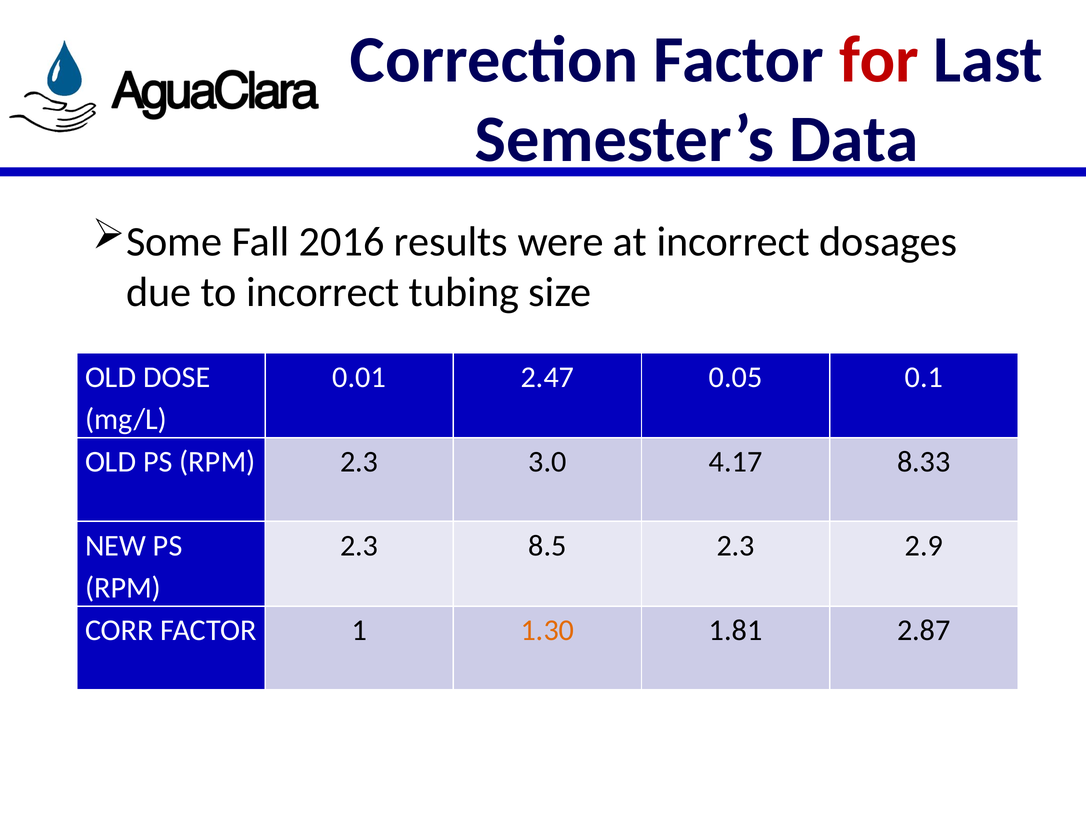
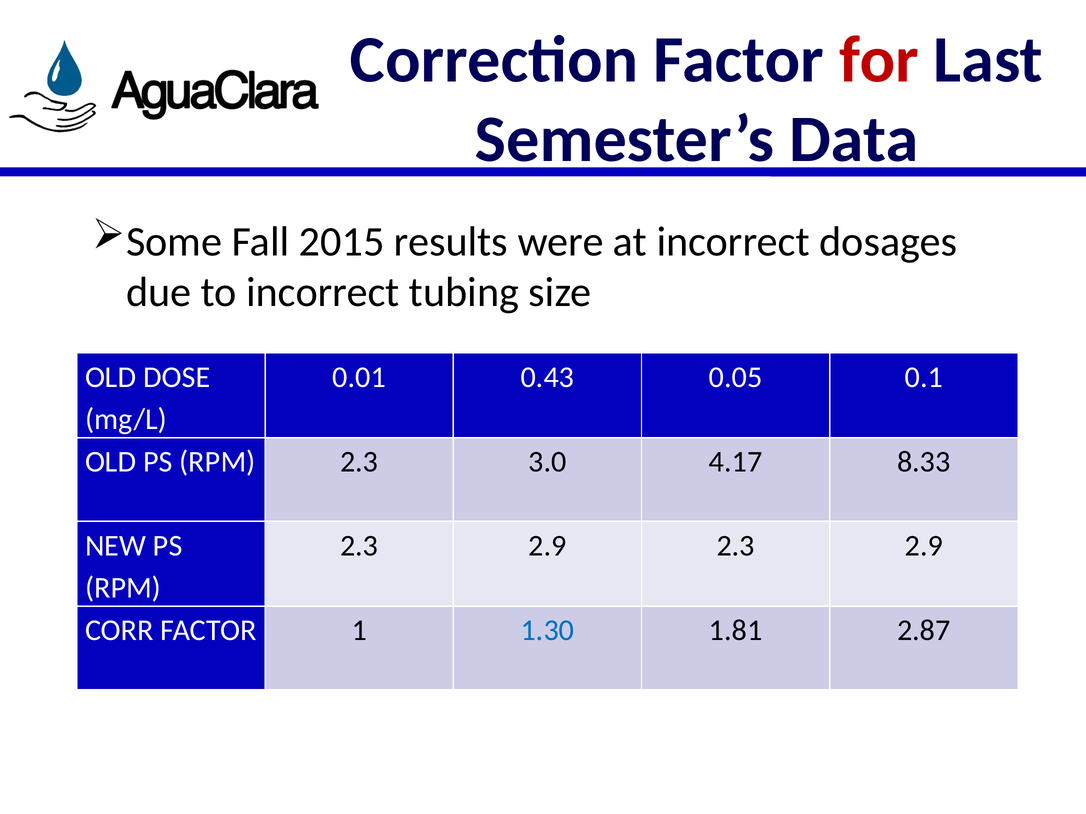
2016: 2016 -> 2015 (342, 242)
2.47: 2.47 -> 0.43 (547, 377)
8.5: 8.5 -> 2.9 (547, 546)
1.30 colour: orange -> blue (547, 631)
